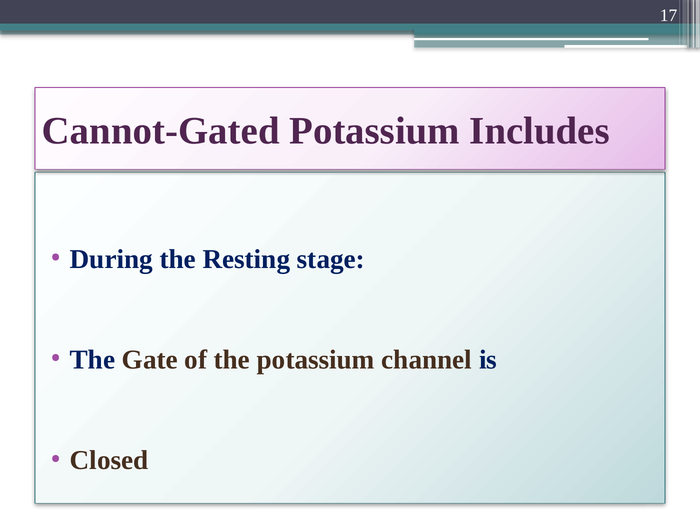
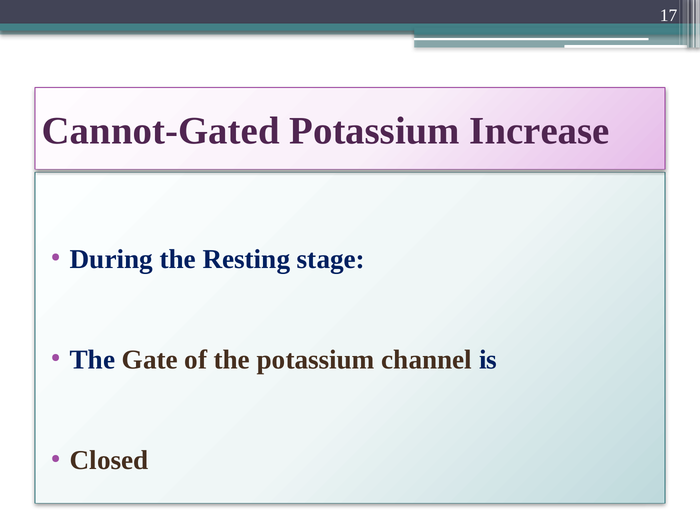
Includes: Includes -> Increase (540, 131)
